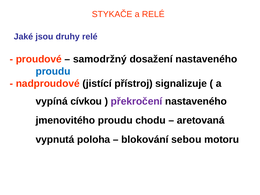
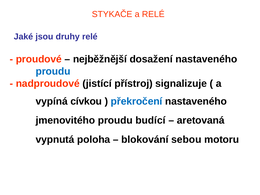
samodržný: samodržný -> nejběžnější (100, 59)
překročení colour: purple -> blue (137, 101)
chodu: chodu -> budící (150, 120)
